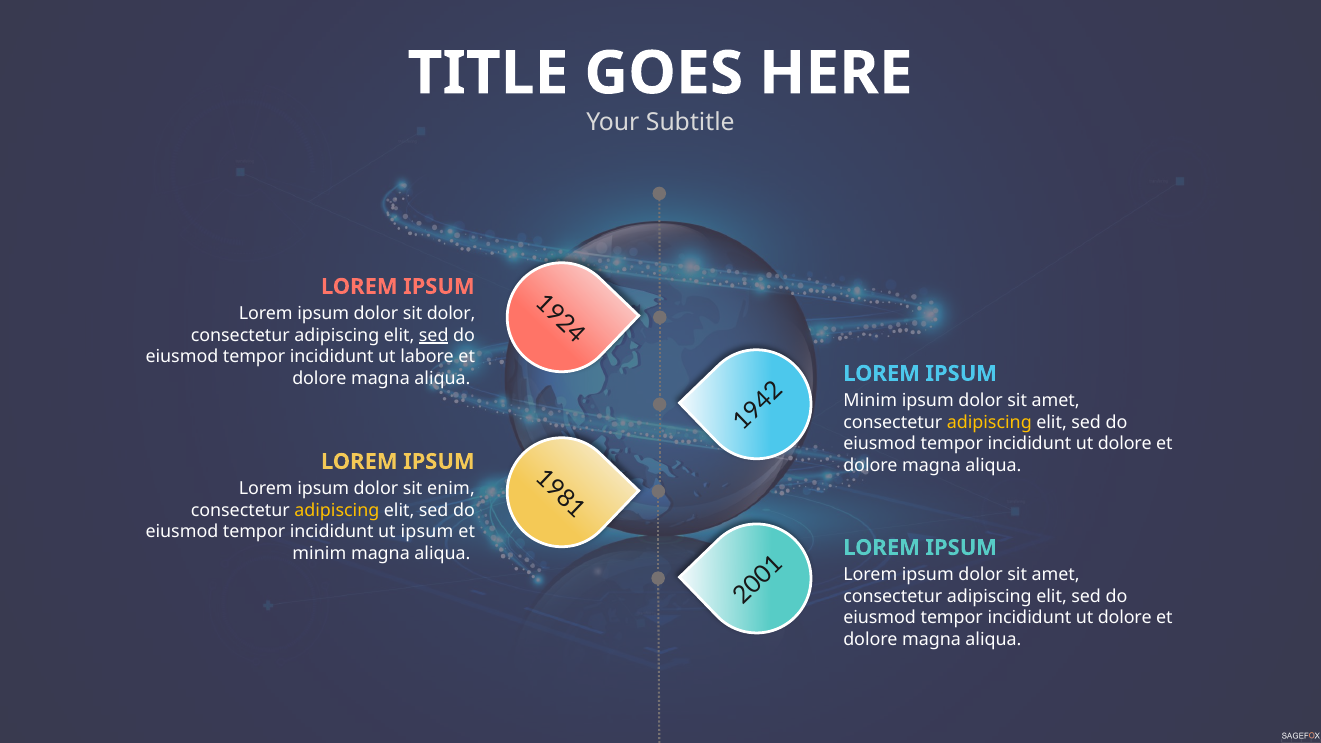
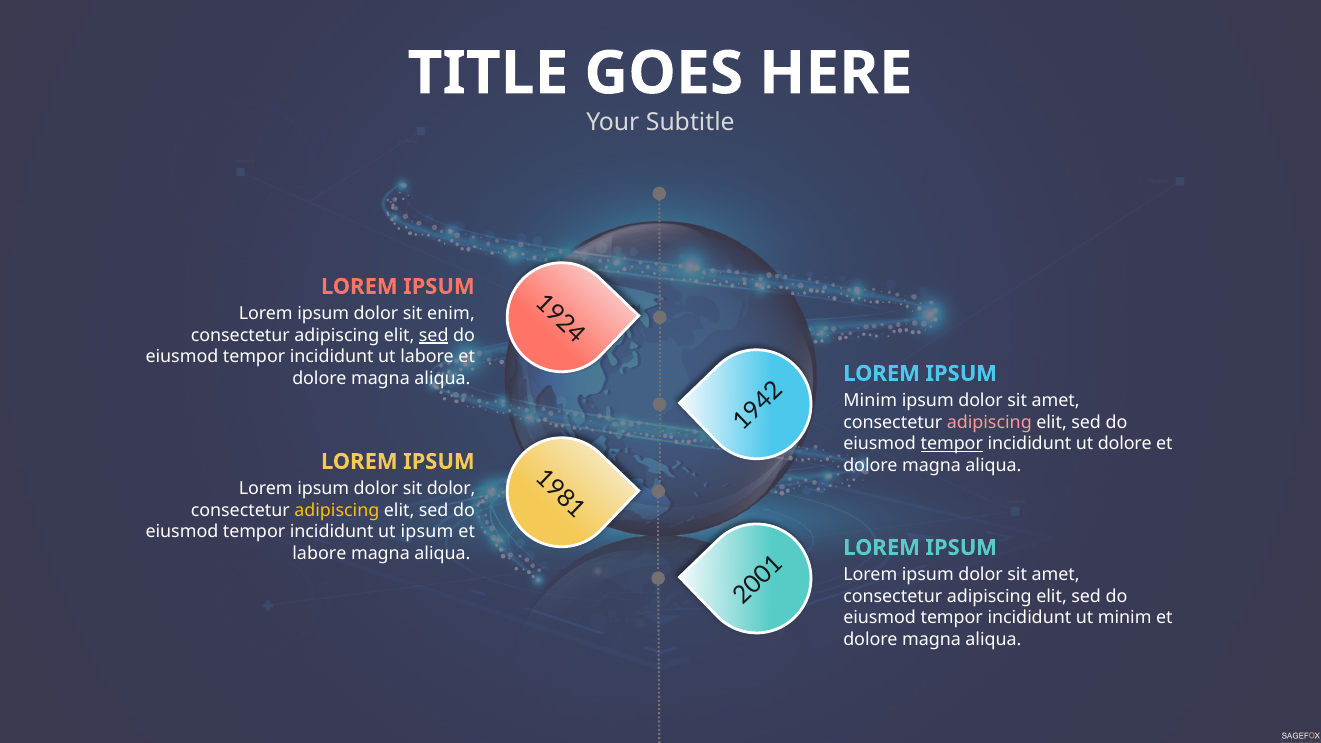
sit dolor: dolor -> enim (451, 314)
adipiscing colour: yellow -> pink (989, 422)
tempor underline: none -> present (952, 444)
sit enim: enim -> dolor (451, 489)
minim: minim -> labore (319, 553)
dolore: dolore -> minim (1125, 618)
